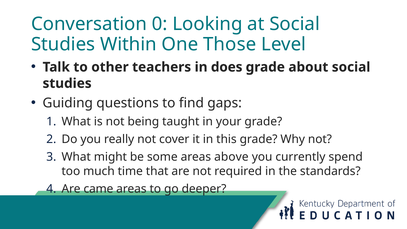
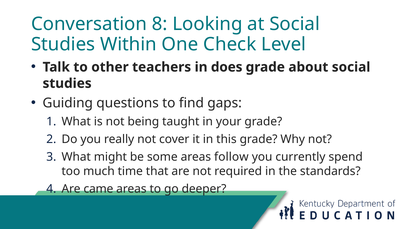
0: 0 -> 8 (160, 24)
Those: Those -> Check (230, 44)
above: above -> follow (231, 157)
